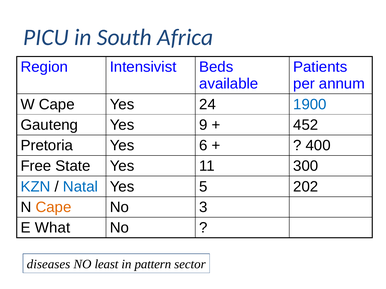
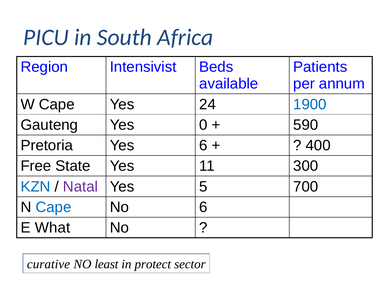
9: 9 -> 0 (203, 125)
452: 452 -> 590 (306, 125)
Natal colour: blue -> purple (80, 187)
202: 202 -> 700 (306, 187)
Cape colour: orange -> blue (53, 208)
No 3: 3 -> 6 (203, 208)
diseases: diseases -> curative (49, 265)
pattern: pattern -> protect (153, 265)
